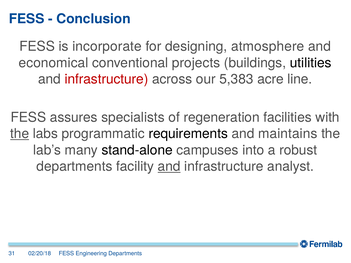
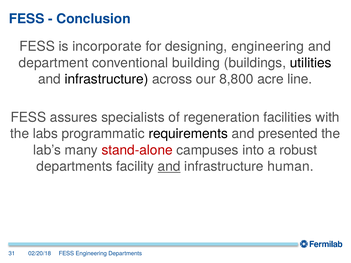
designing atmosphere: atmosphere -> engineering (268, 46)
economical: economical -> department (54, 63)
projects: projects -> building (196, 63)
infrastructure colour: red -> black (106, 79)
5,383: 5,383 -> 8,800 (236, 79)
the underline: present -> none (20, 134)
maintains: maintains -> presented (288, 134)
stand-alone colour: black -> red (137, 150)
analyst: analyst -> human (290, 167)
